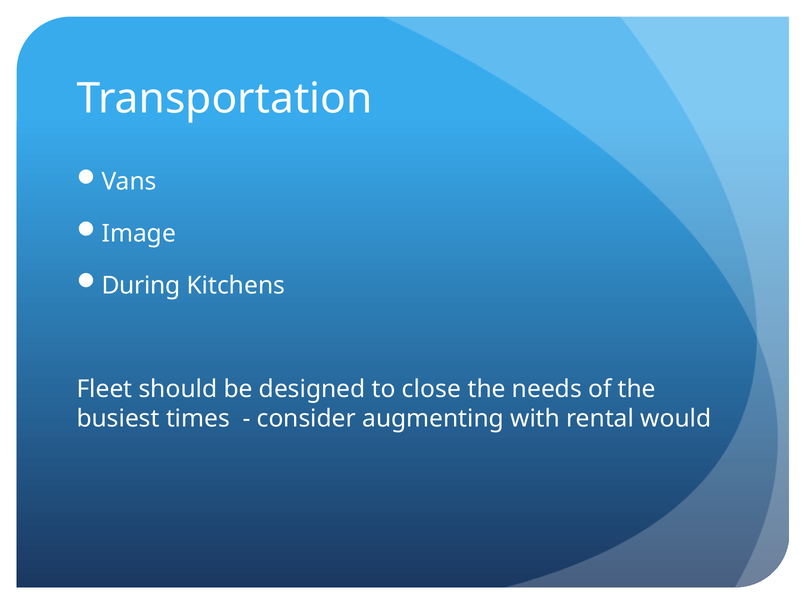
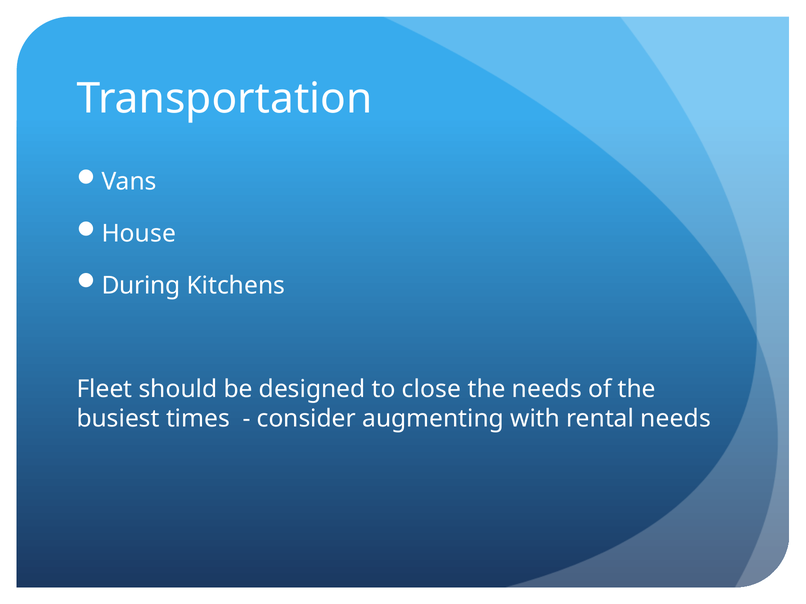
Image: Image -> House (139, 234)
rental would: would -> needs (676, 419)
